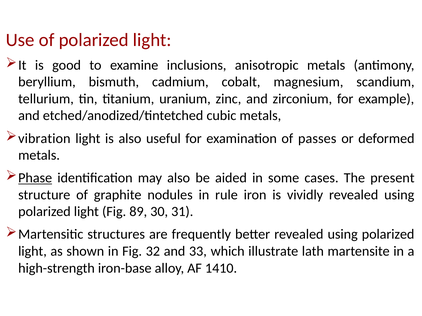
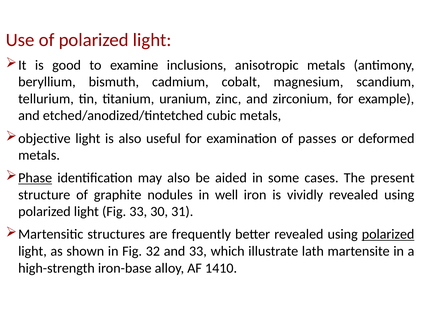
vibration: vibration -> objective (44, 139)
rule: rule -> well (227, 195)
Fig 89: 89 -> 33 (138, 212)
polarized underline: none -> present (388, 235)
